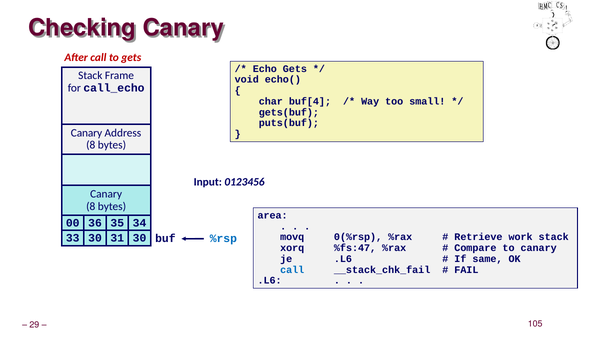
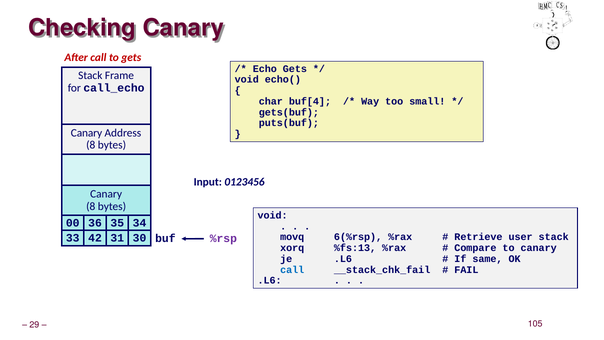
area: area -> void (273, 215)
0(%rsp: 0(%rsp -> 6(%rsp (358, 237)
work: work -> user (521, 237)
33 30: 30 -> 42 (95, 238)
%rsp colour: blue -> purple (223, 238)
%fs:47: %fs:47 -> %fs:13 (355, 248)
